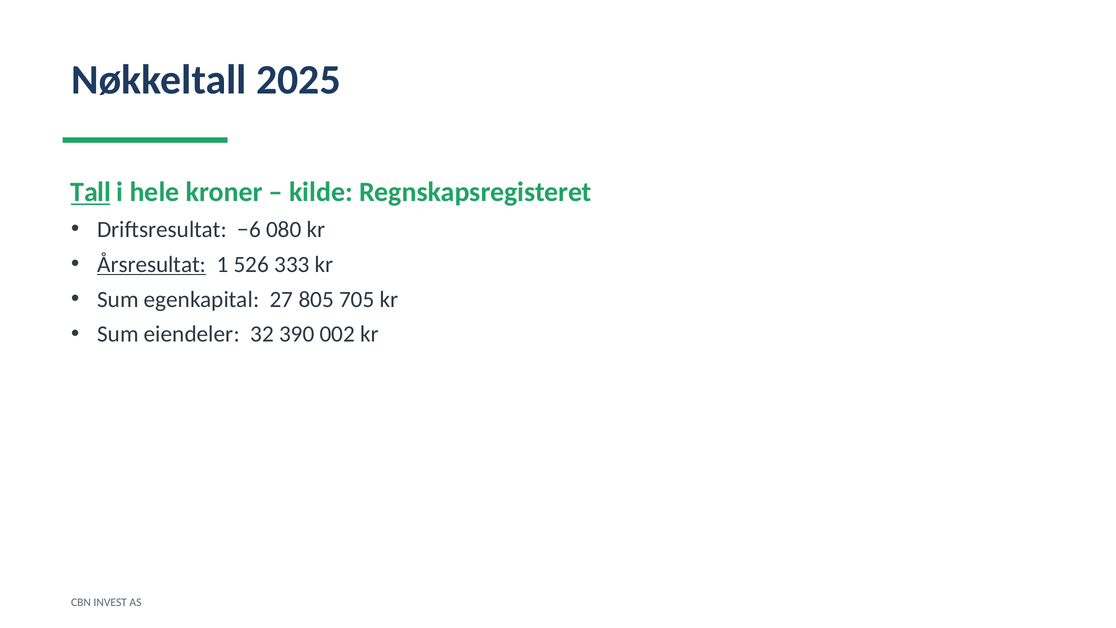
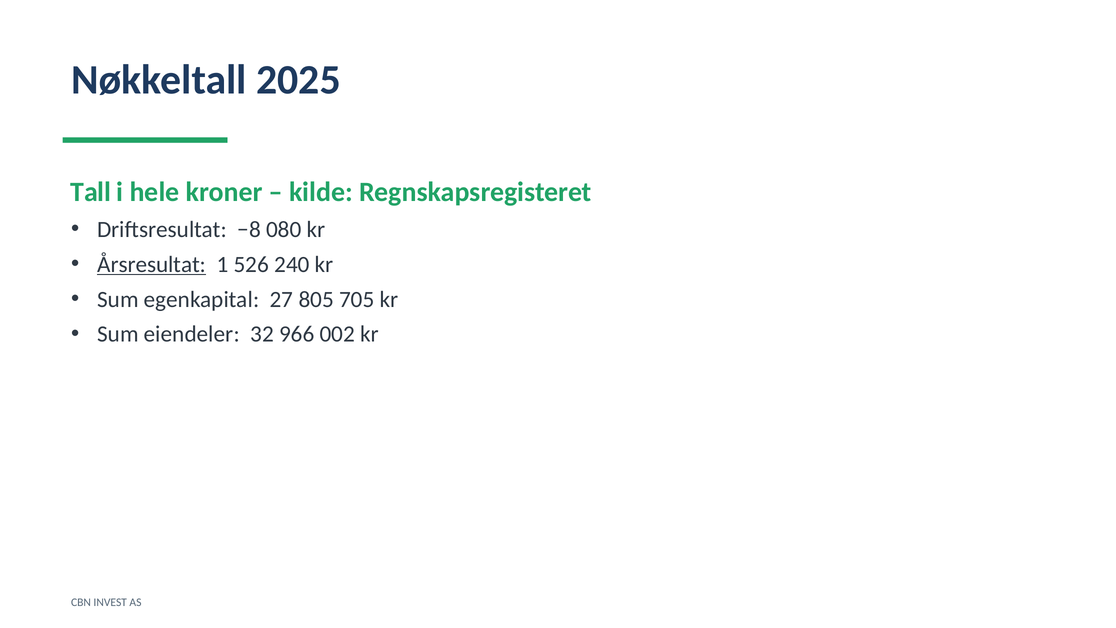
Tall underline: present -> none (91, 192)
−6: −6 -> −8 (249, 229)
333: 333 -> 240 (292, 264)
390: 390 -> 966 (297, 334)
